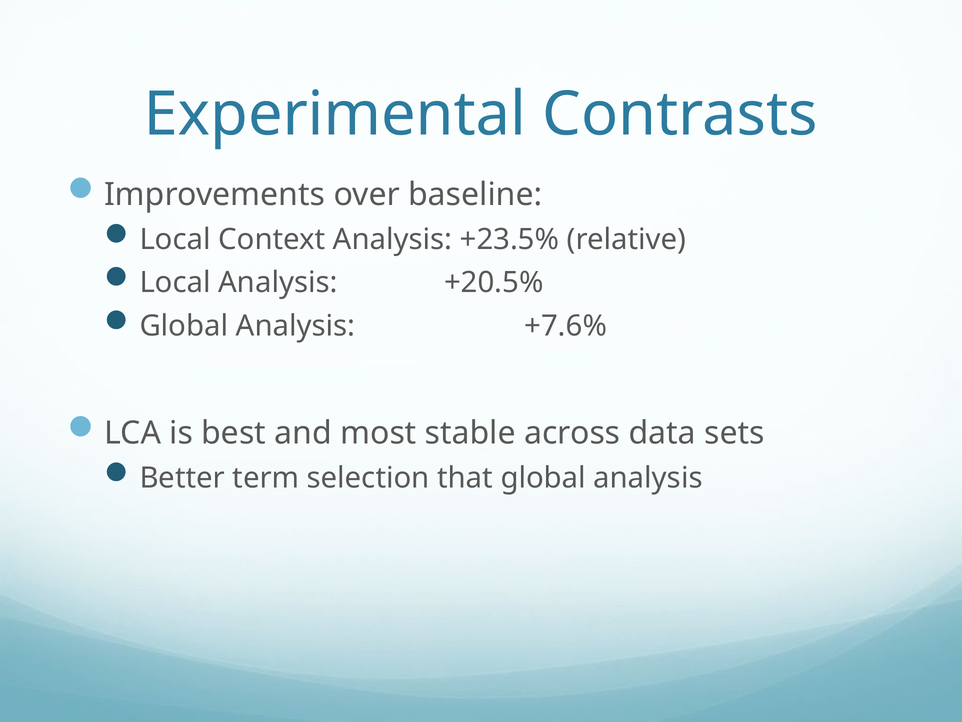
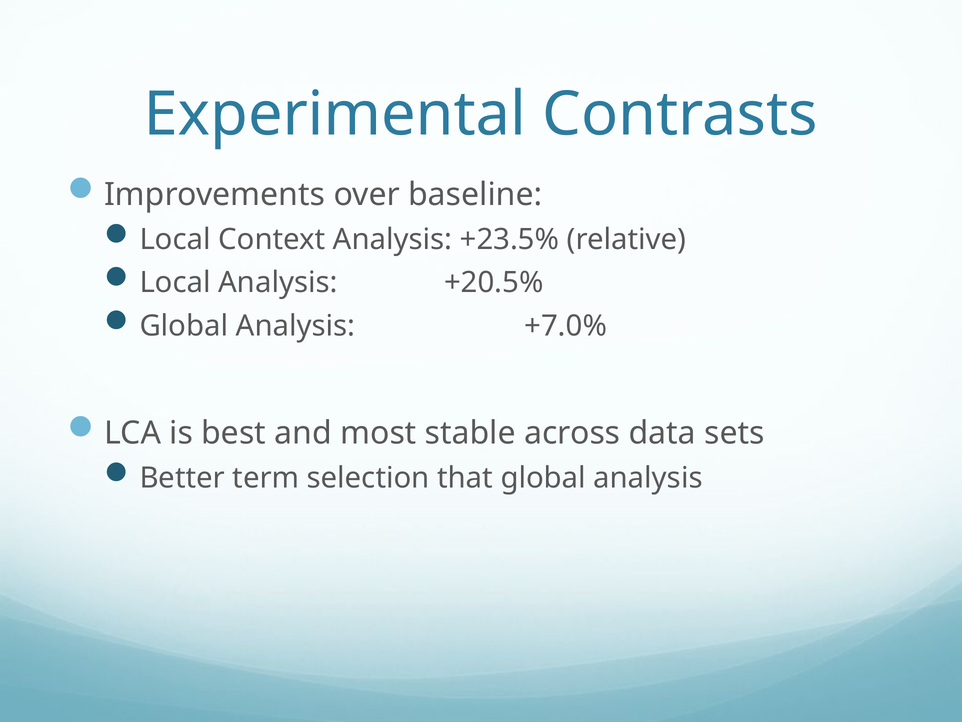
+7.6%: +7.6% -> +7.0% (566, 326)
